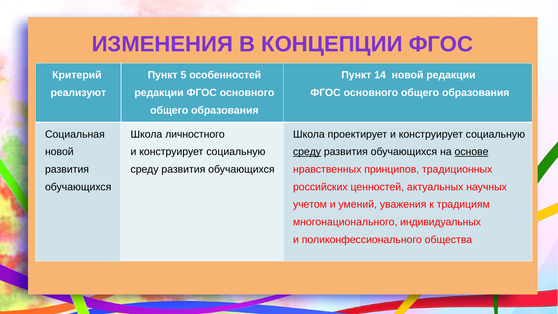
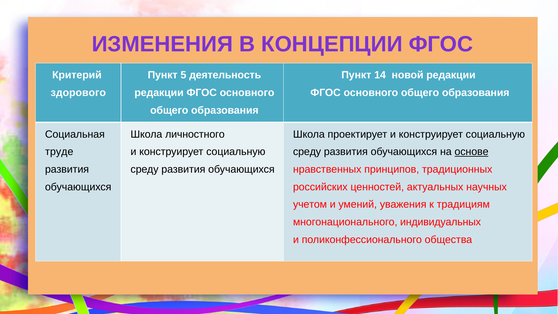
особенностей: особенностей -> деятельность (225, 75)
реализуют: реализуют -> здорового (78, 93)
новой: новой -> труде (59, 152)
среду underline: present -> none (307, 152)
